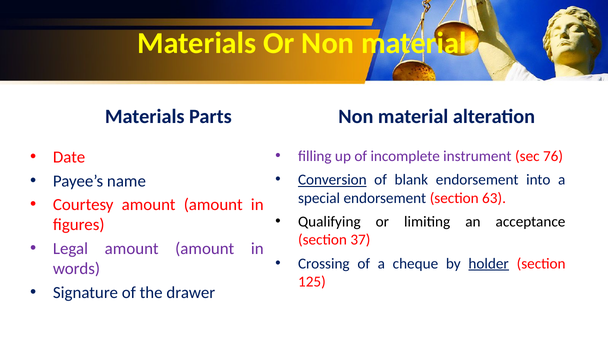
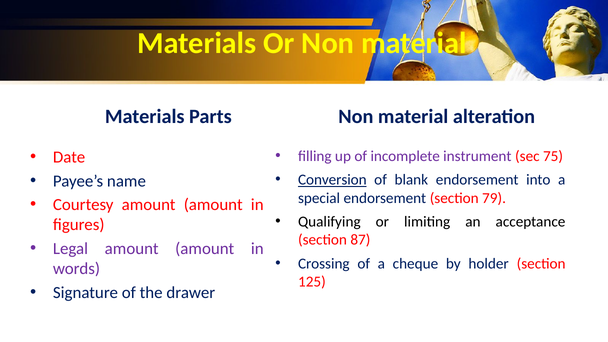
76: 76 -> 75 (553, 156)
63: 63 -> 79 (494, 198)
37: 37 -> 87 (360, 240)
holder underline: present -> none (489, 264)
